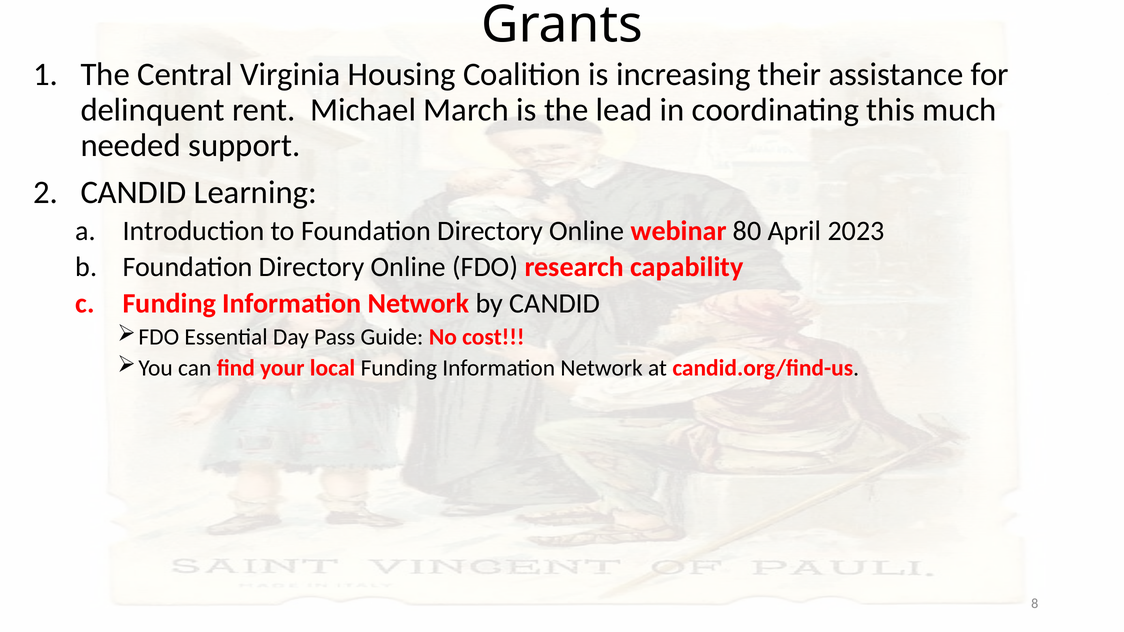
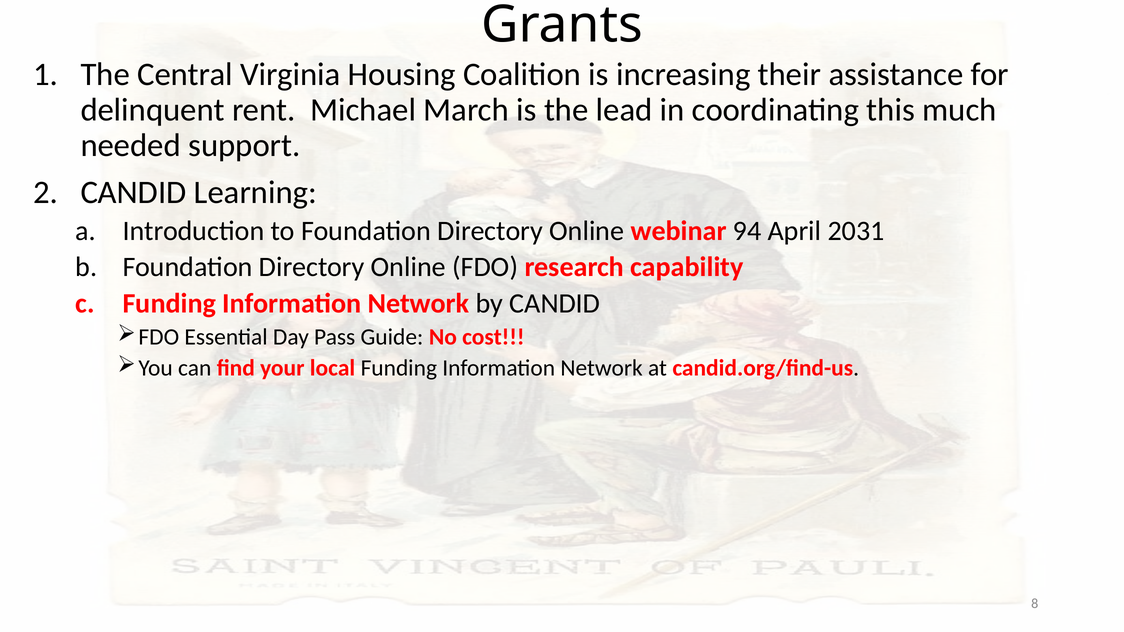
80: 80 -> 94 (747, 231)
2023: 2023 -> 2031 (856, 231)
